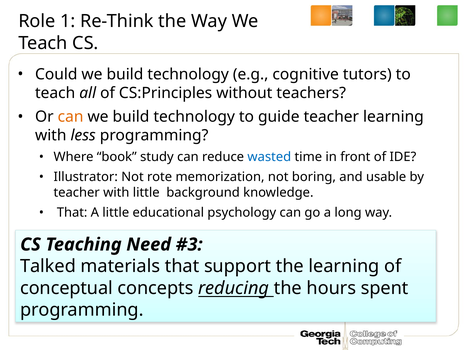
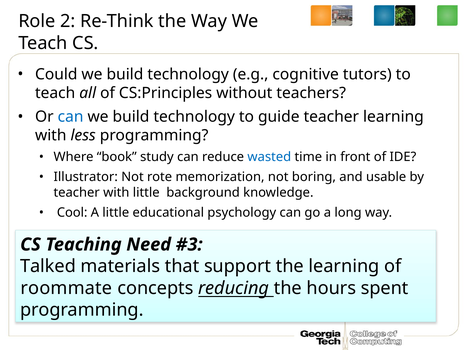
1: 1 -> 2 (68, 21)
can colour: orange -> blue (71, 117)
That: That -> Cool (72, 213)
conceptual: conceptual -> roommate (66, 288)
